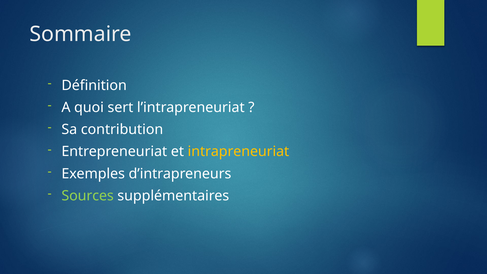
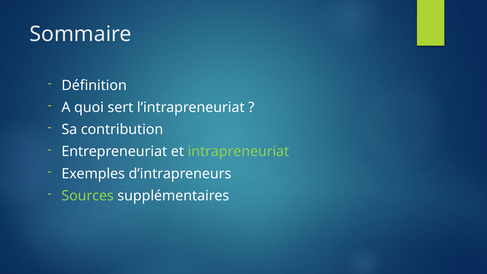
intrapreneuriat colour: yellow -> light green (238, 152)
